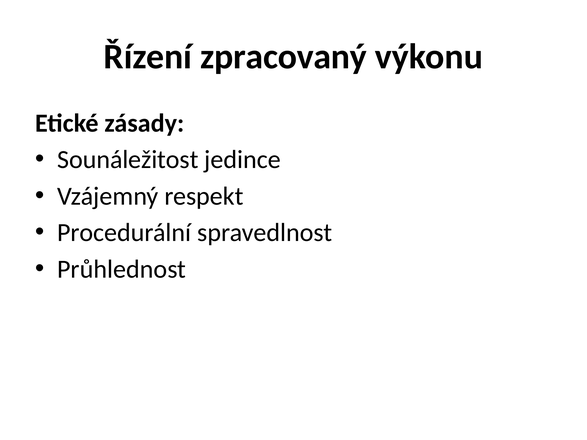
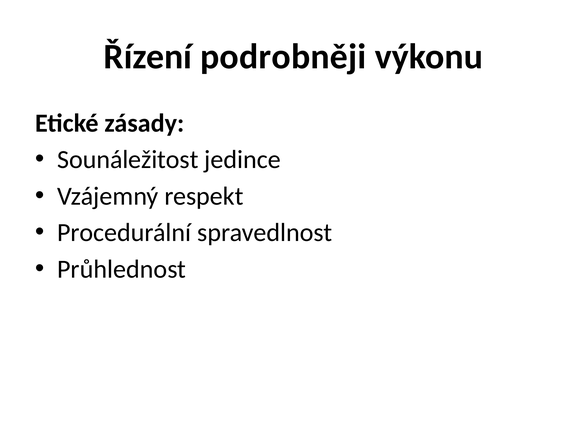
zpracovaný: zpracovaný -> podrobněji (283, 57)
